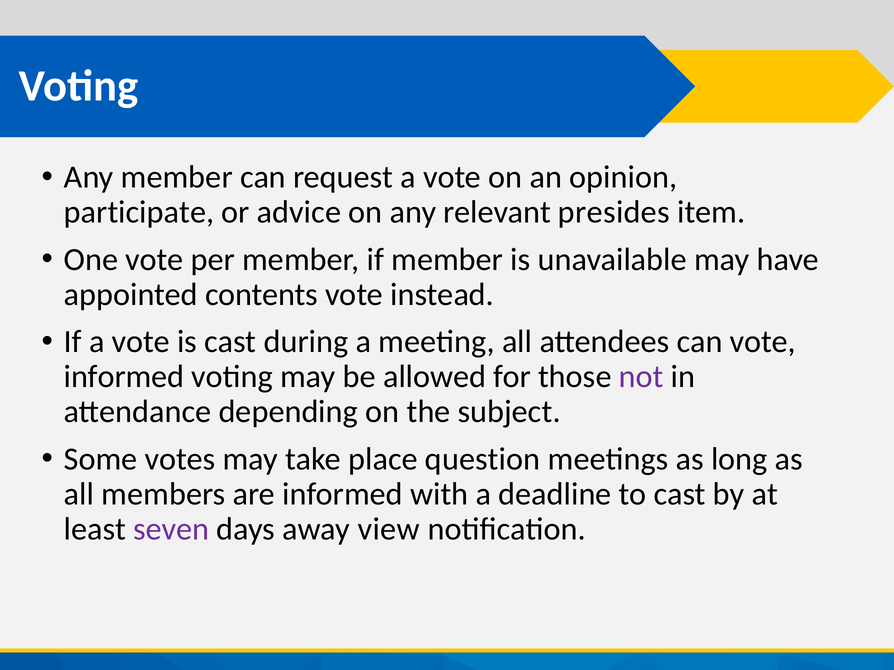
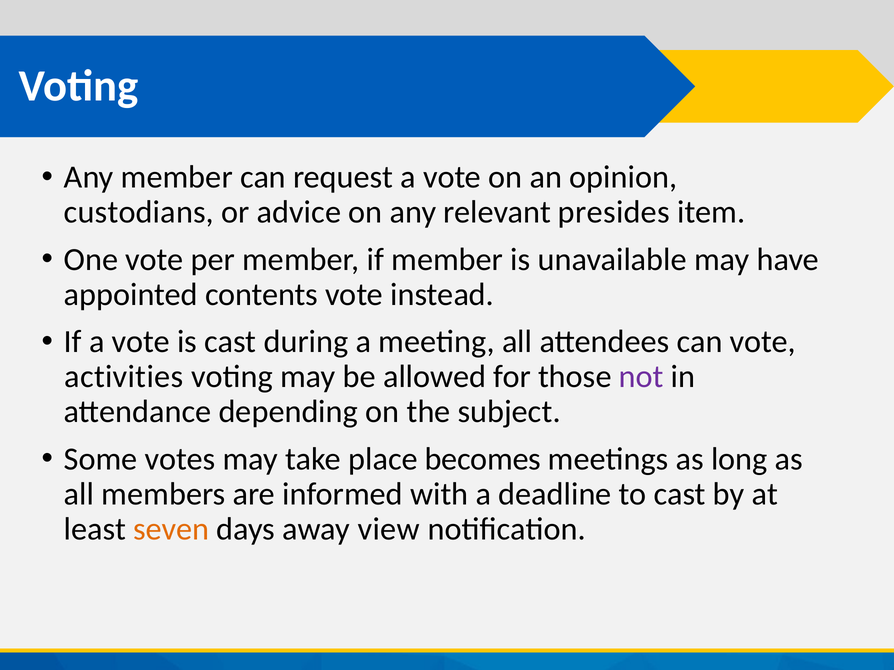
participate: participate -> custodians (139, 212)
informed: informed -> activities (124, 377)
question: question -> becomes (483, 459)
seven colour: purple -> orange (171, 529)
